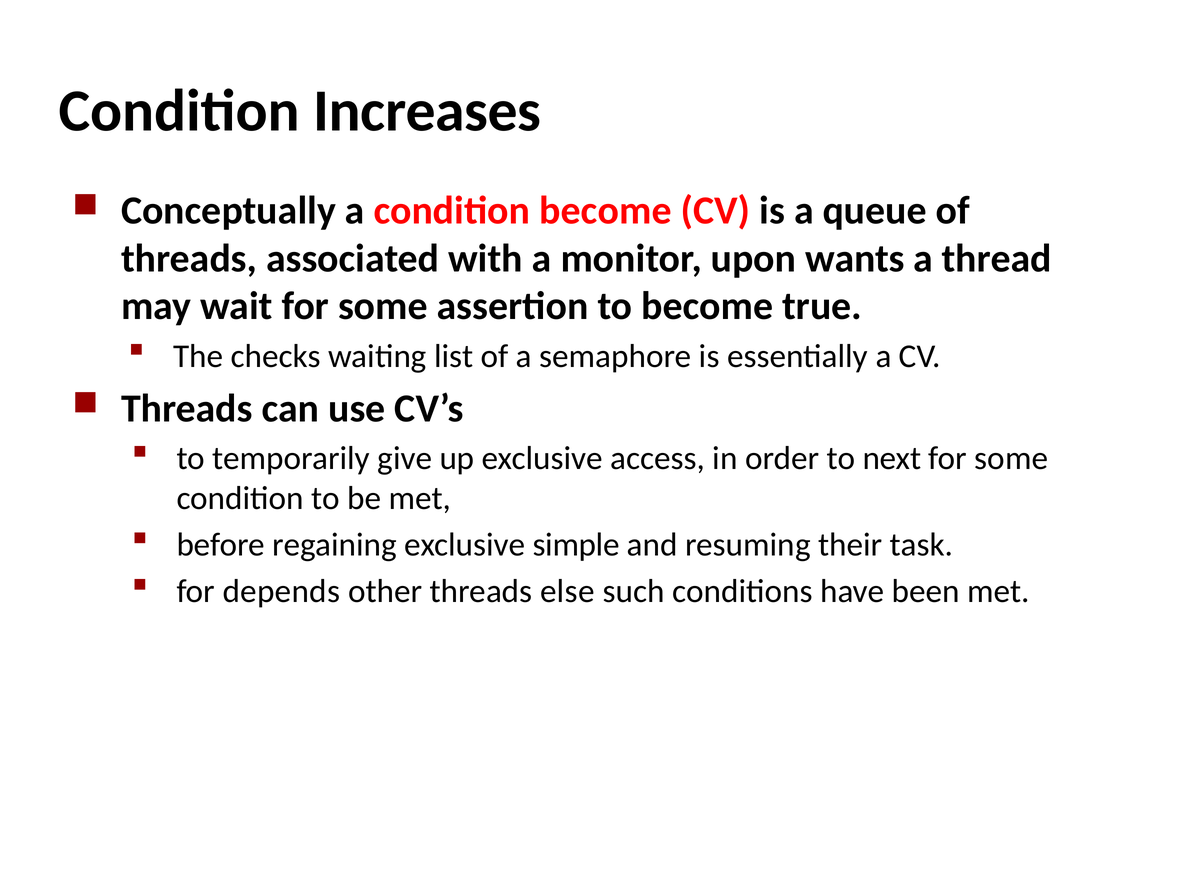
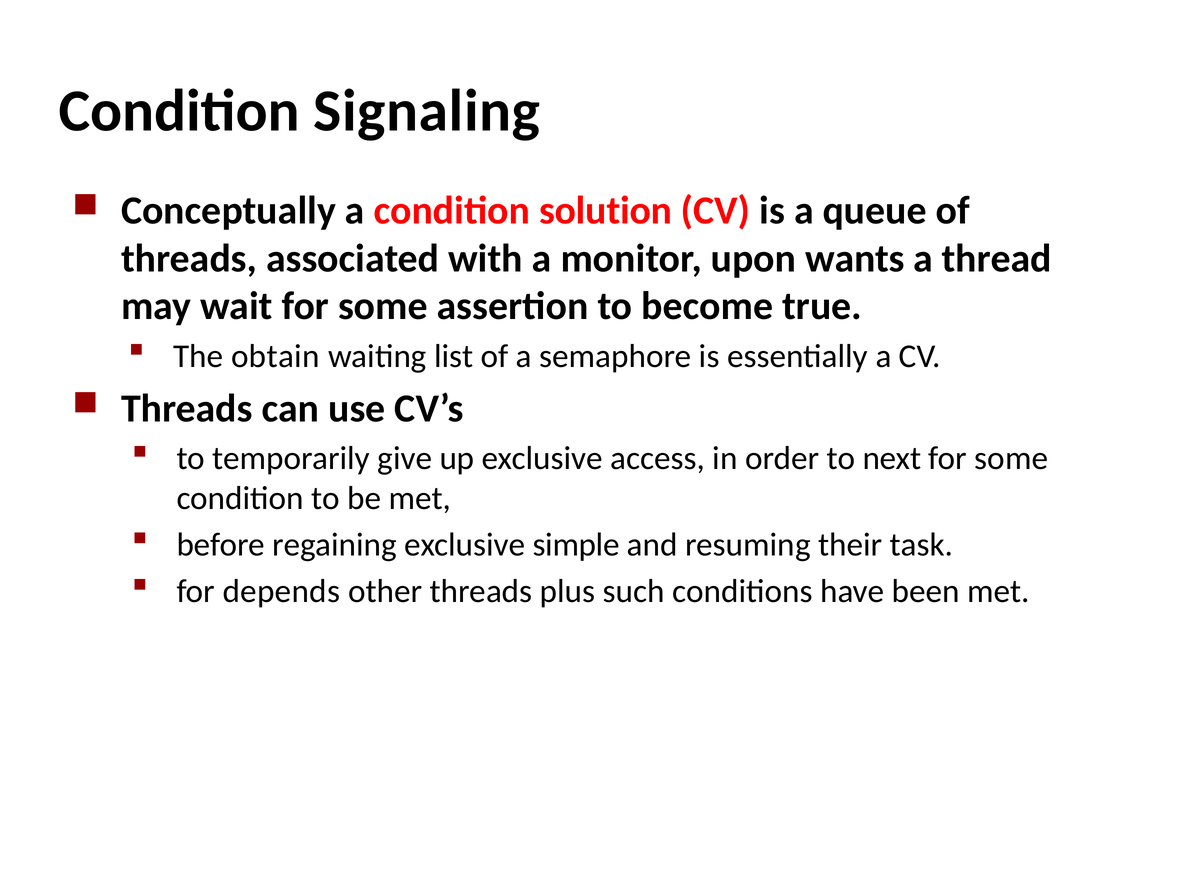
Increases: Increases -> Signaling (427, 111)
condition become: become -> solution (606, 211)
checks: checks -> obtain (275, 356)
else: else -> plus (568, 591)
